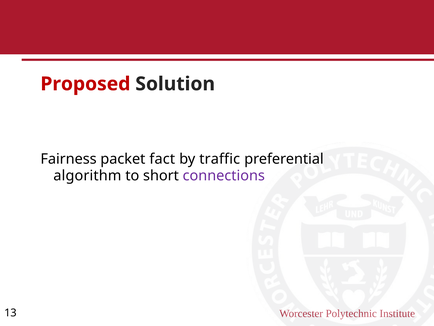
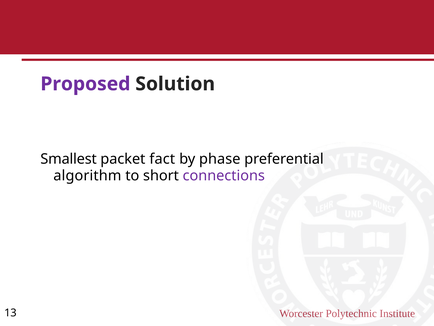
Proposed colour: red -> purple (85, 84)
Fairness: Fairness -> Smallest (69, 159)
traffic: traffic -> phase (220, 159)
